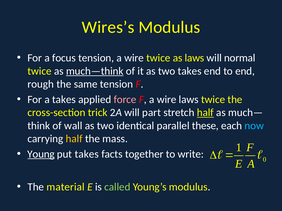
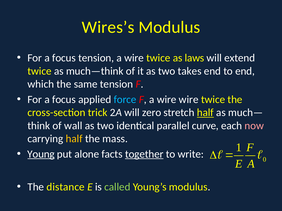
normal: normal -> extend (240, 58)
much—think underline: present -> none (95, 71)
rough: rough -> which (41, 84)
takes: takes -> focus (64, 100)
force colour: pink -> light blue (125, 100)
wire laws: laws -> wire (189, 100)
part: part -> zero (152, 113)
these: these -> curve (205, 126)
now colour: light blue -> pink (254, 126)
put takes: takes -> alone (87, 154)
together underline: none -> present (144, 154)
material: material -> distance (66, 187)
